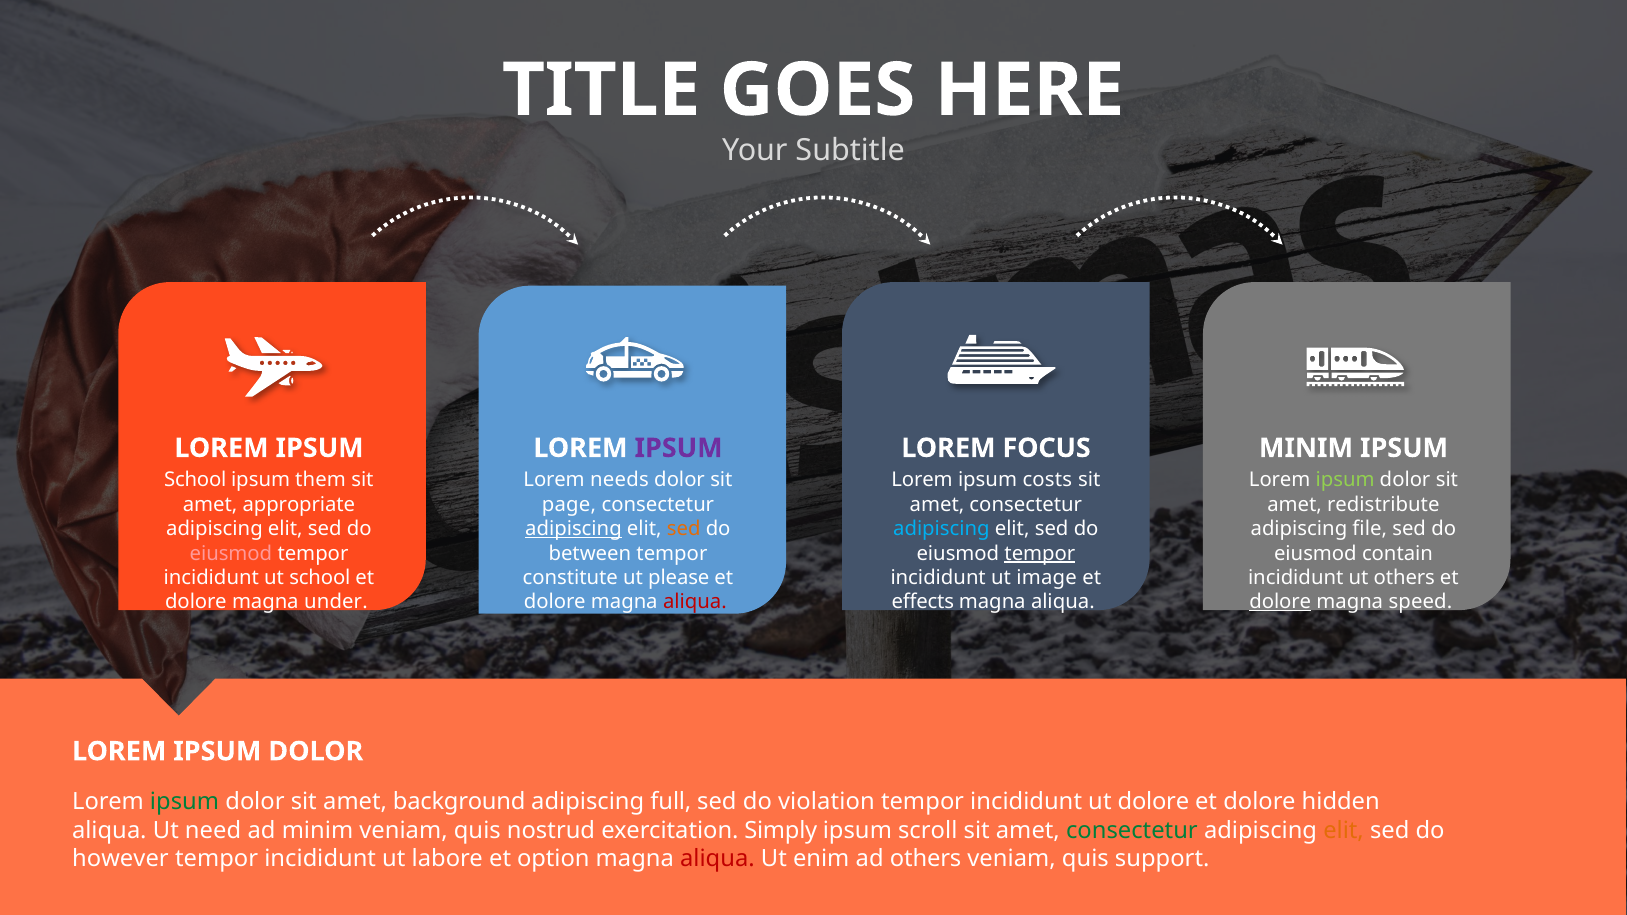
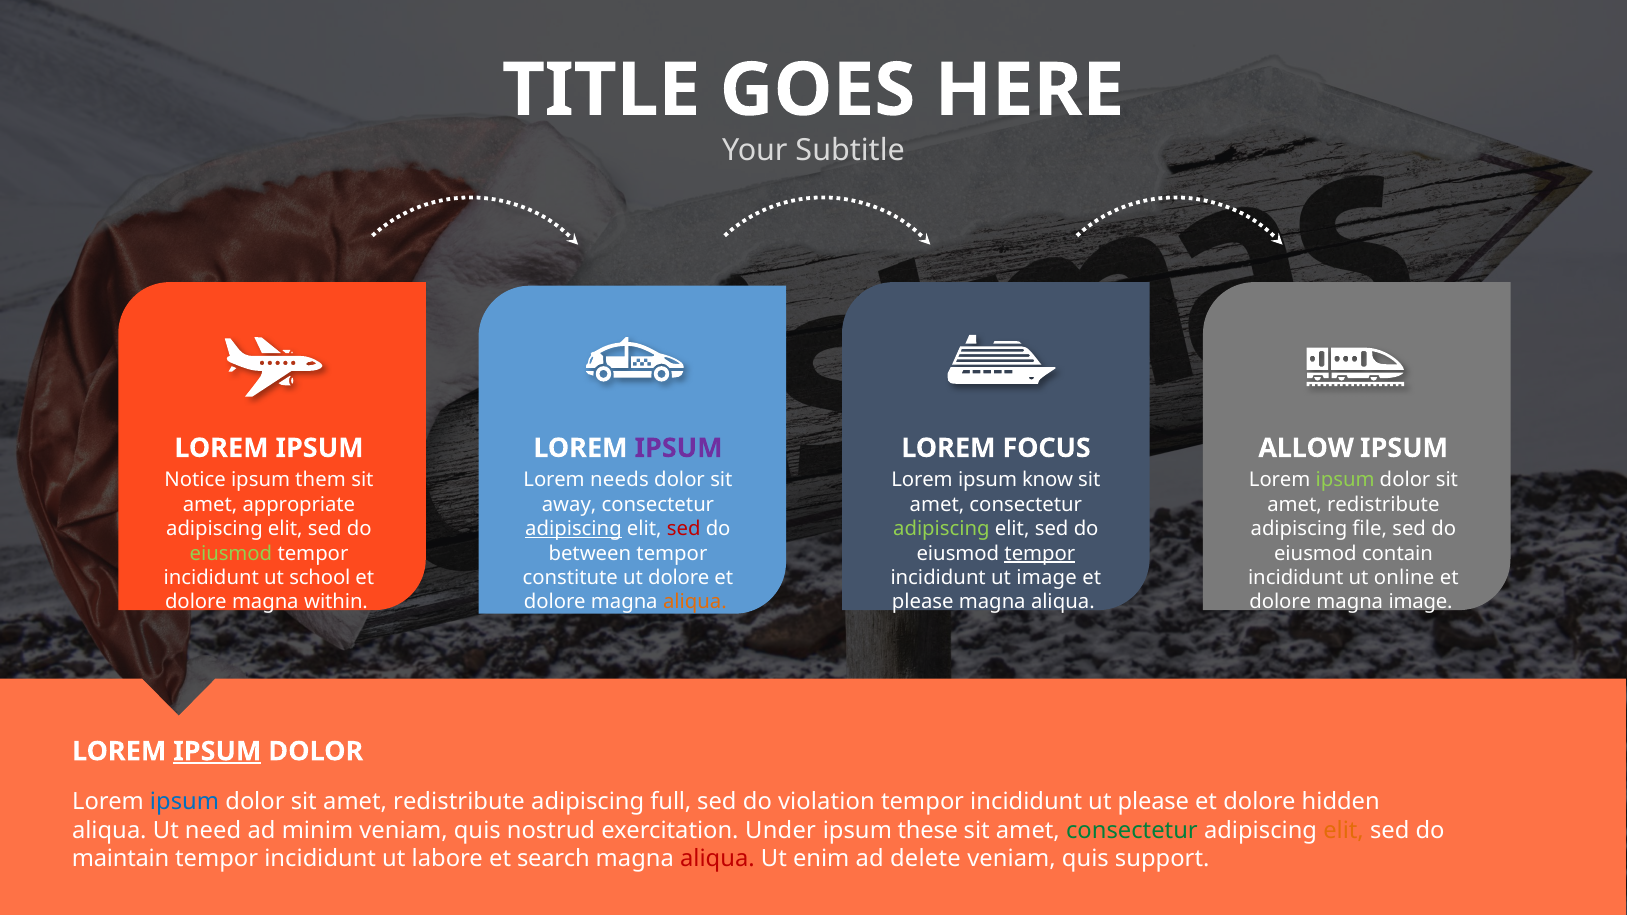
MINIM: MINIM -> ALLOW (1306, 448)
School: School -> Notice (195, 480)
costs: costs -> know (1048, 480)
page: page -> away (569, 505)
sed colour: orange -> red (684, 529)
adipiscing colour: light blue -> light green (941, 529)
eiusmod colour: pink -> light green (231, 553)
ut please: please -> dolore (679, 578)
ut others: others -> online (1404, 578)
under: under -> within (336, 602)
aliqua colour: red -> orange (695, 602)
effects: effects -> please (923, 602)
dolore underline: present -> none (1280, 602)
magna speed: speed -> image (1421, 602)
IPSUM underline: none -> present (217, 752)
ipsum colour: green -> blue (185, 802)
background: background -> redistribute (459, 802)
ut dolore: dolore -> please (1153, 802)
Simply: Simply -> Under (781, 831)
scroll: scroll -> these (928, 831)
however: however -> maintain (121, 859)
option: option -> search (553, 859)
ad others: others -> delete (925, 859)
